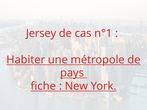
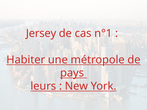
fiche: fiche -> leurs (43, 86)
